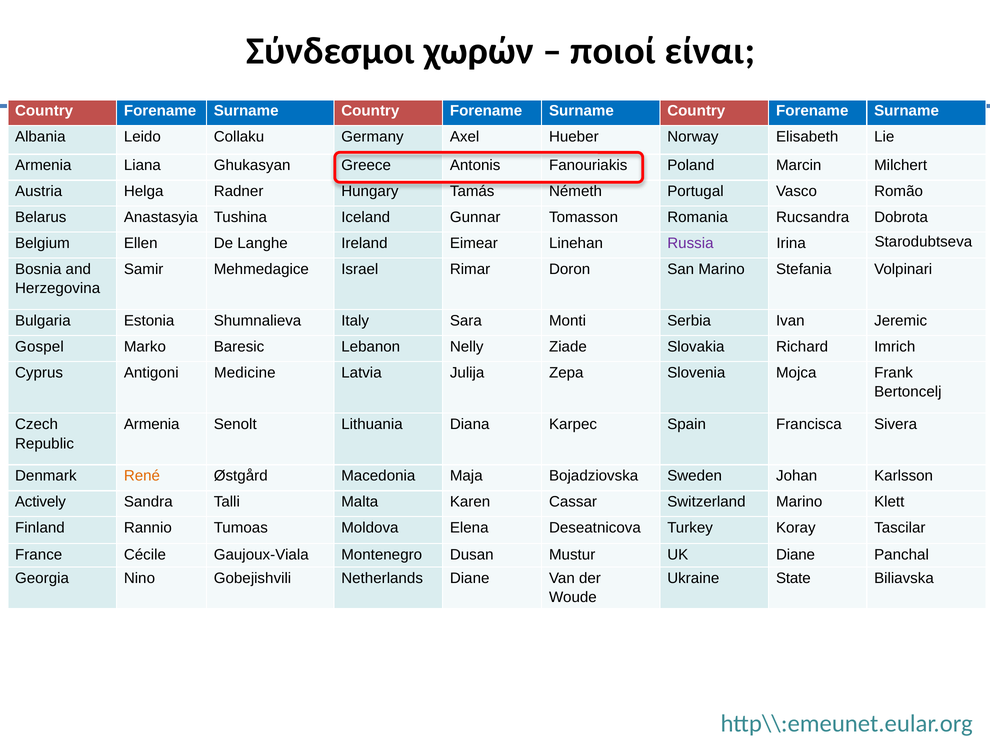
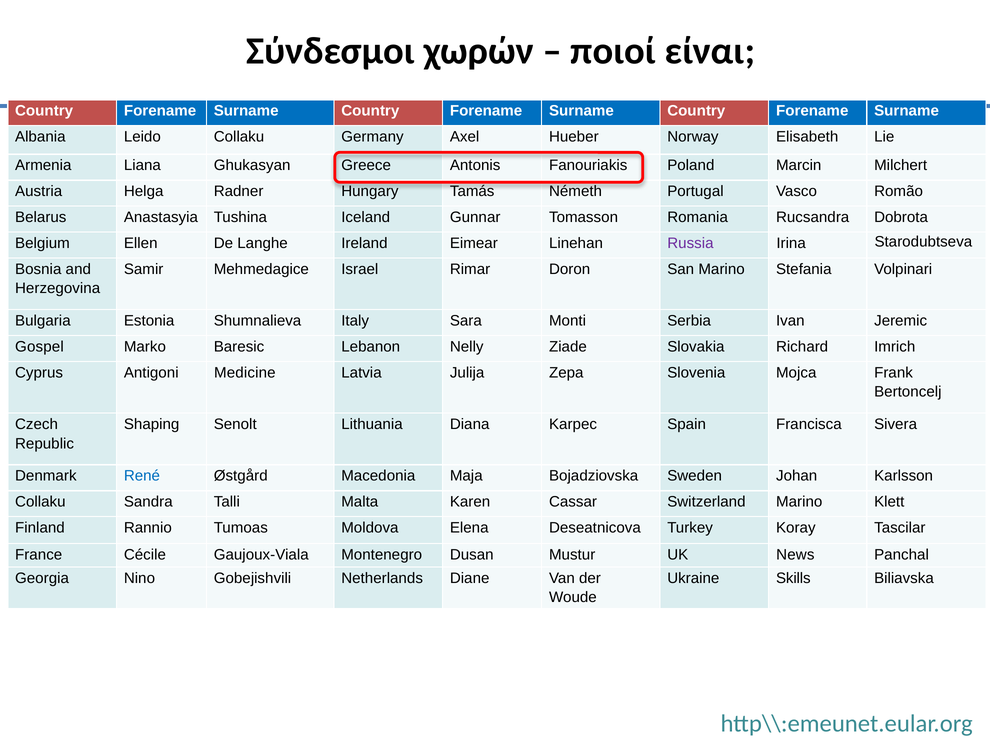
Armenia: Armenia -> Shaping (152, 425)
René colour: orange -> blue (142, 476)
Actively: Actively -> Collaku (40, 502)
UK Diane: Diane -> News (795, 555)
State: State -> Skills (793, 578)
